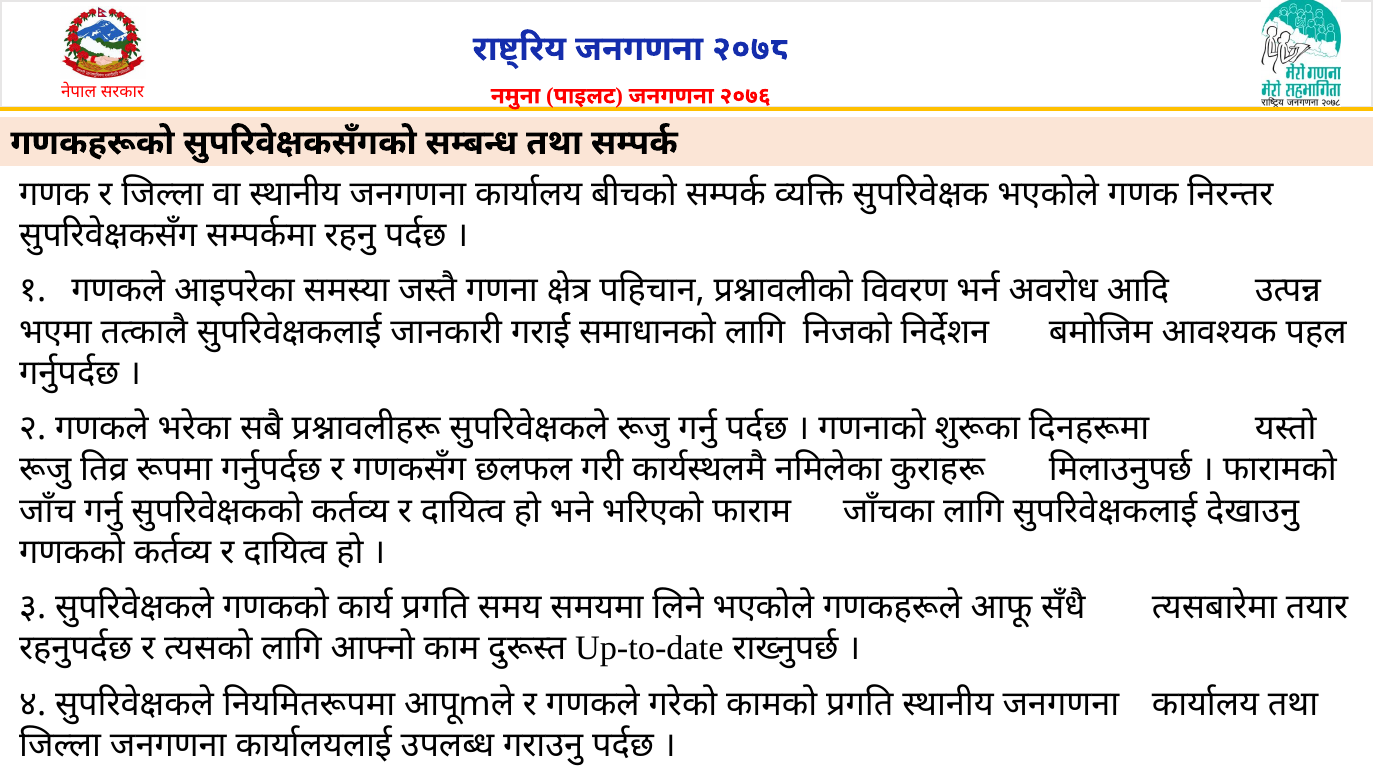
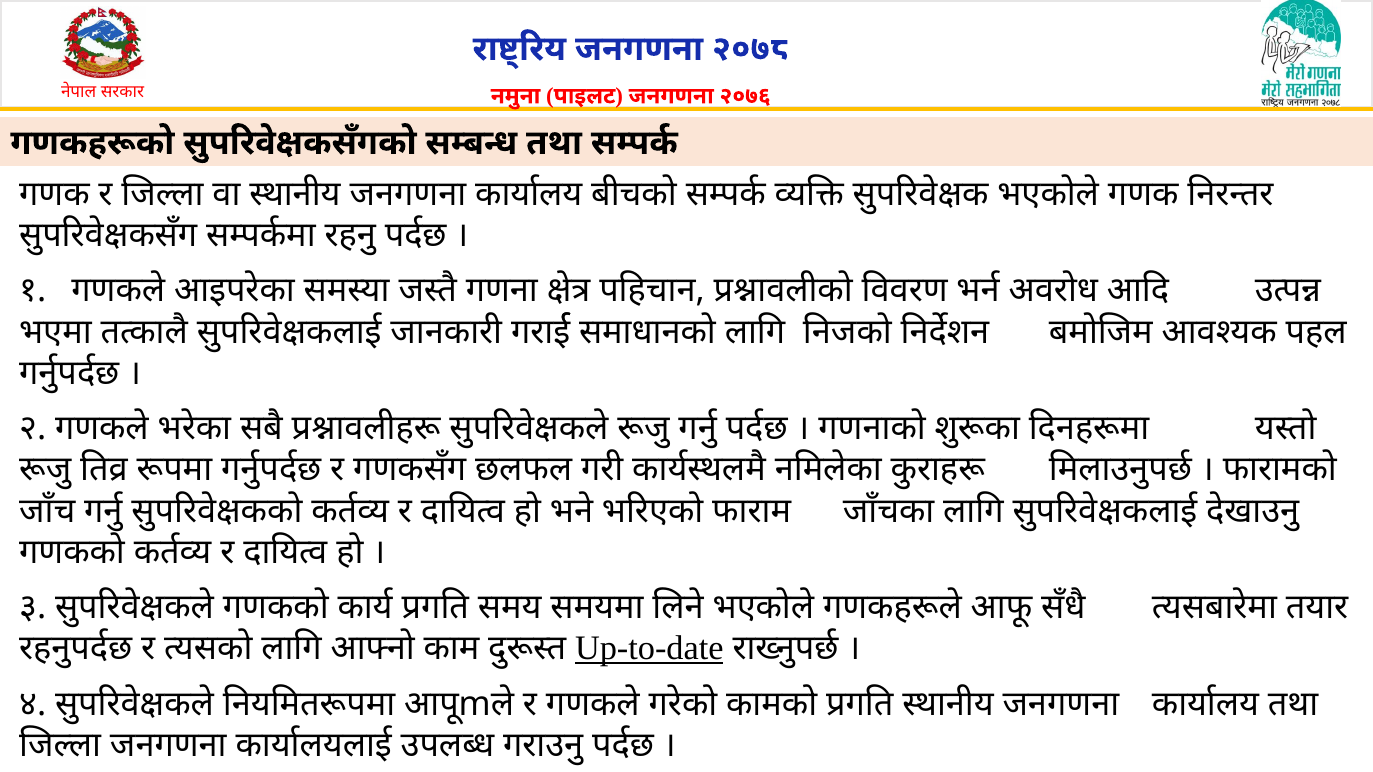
Up-to-date underline: none -> present (649, 649)
